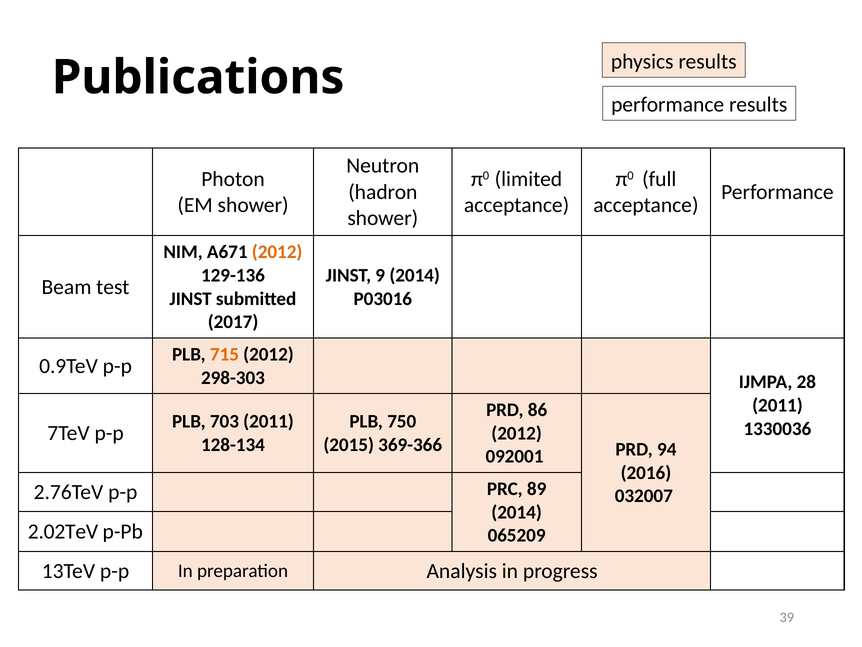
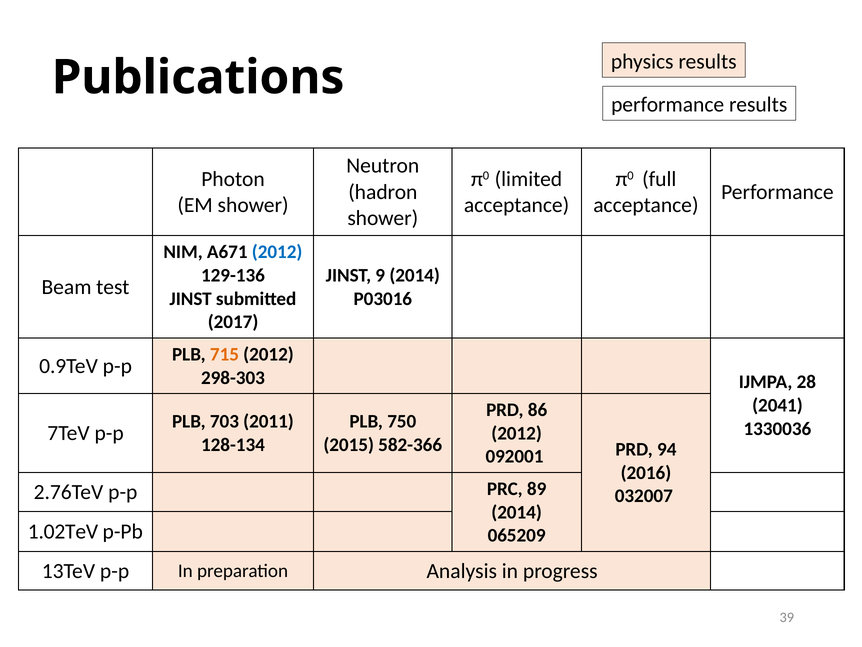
2012 colour: orange -> blue (277, 252)
2011: 2011 -> 2041 (777, 405)
369-366: 369-366 -> 582-366 (410, 445)
2.02TeV: 2.02TeV -> 1.02TeV (63, 531)
